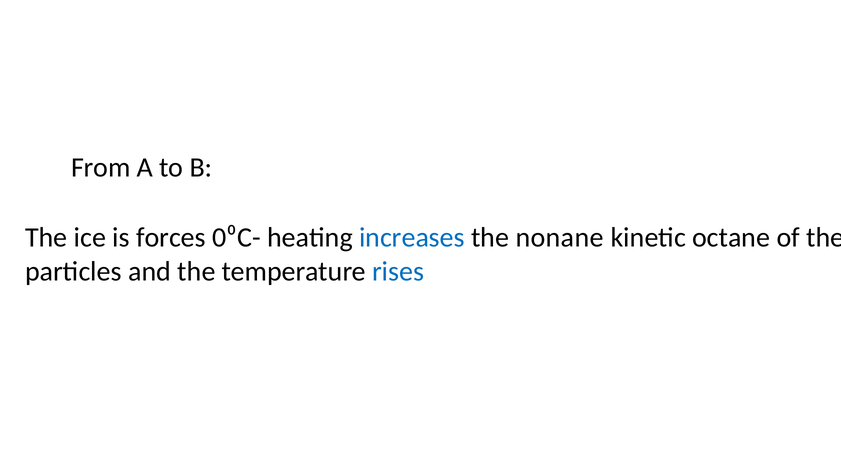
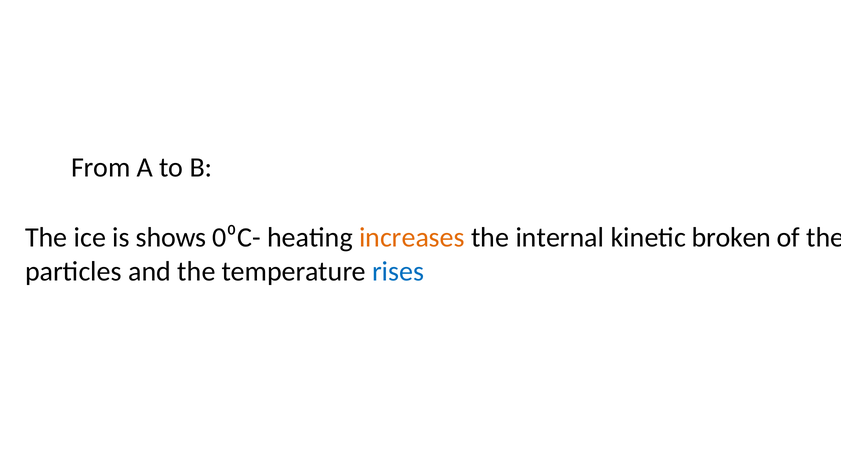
forces: forces -> shows (171, 238)
increases colour: blue -> orange (412, 238)
nonane: nonane -> internal (560, 238)
octane: octane -> broken (731, 238)
